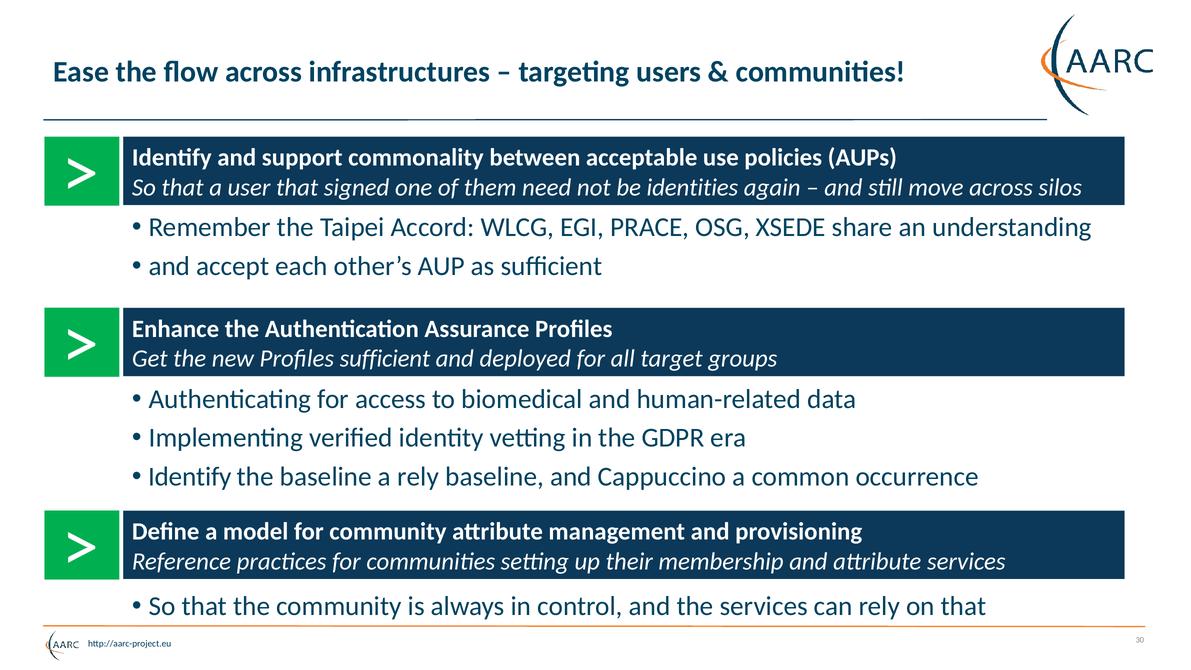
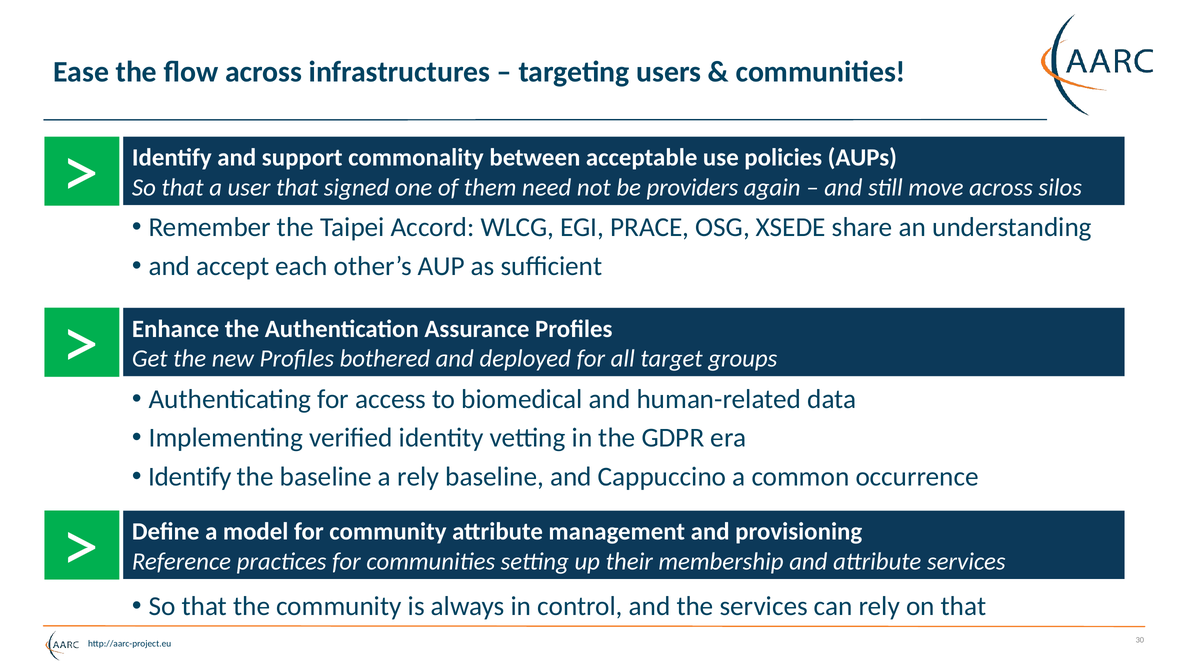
identities: identities -> providers (693, 188)
Profiles sufficient: sufficient -> bothered (385, 359)
